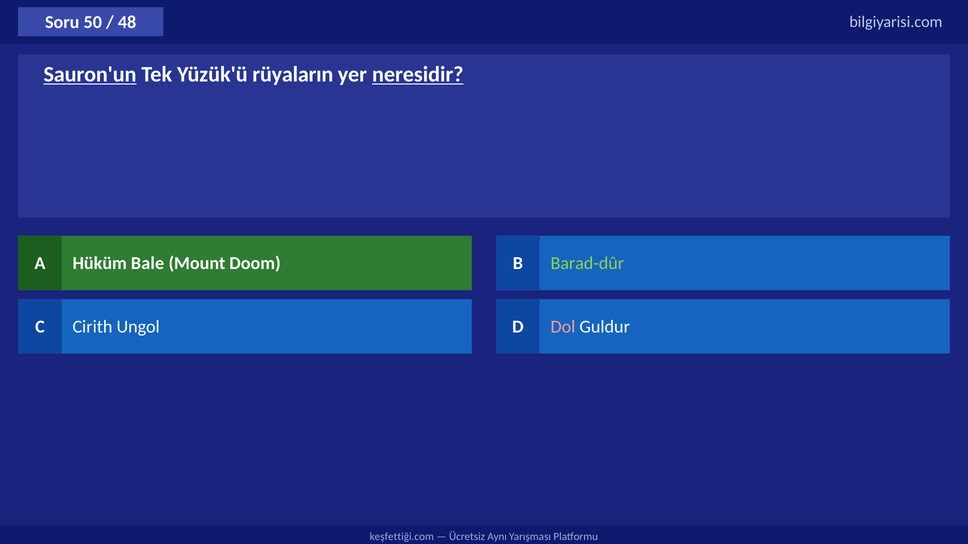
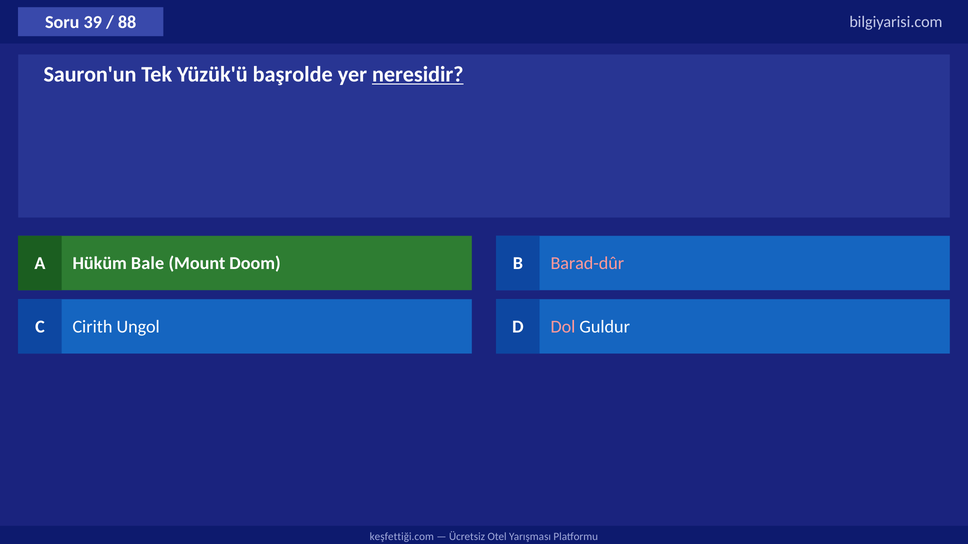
50: 50 -> 39 (93, 22)
48: 48 -> 88 (127, 22)
Sauron'un underline: present -> none (90, 75)
rüyaların: rüyaların -> başrolde (293, 75)
Barad-dûr colour: light green -> pink (587, 263)
Aynı: Aynı -> Otel (497, 537)
